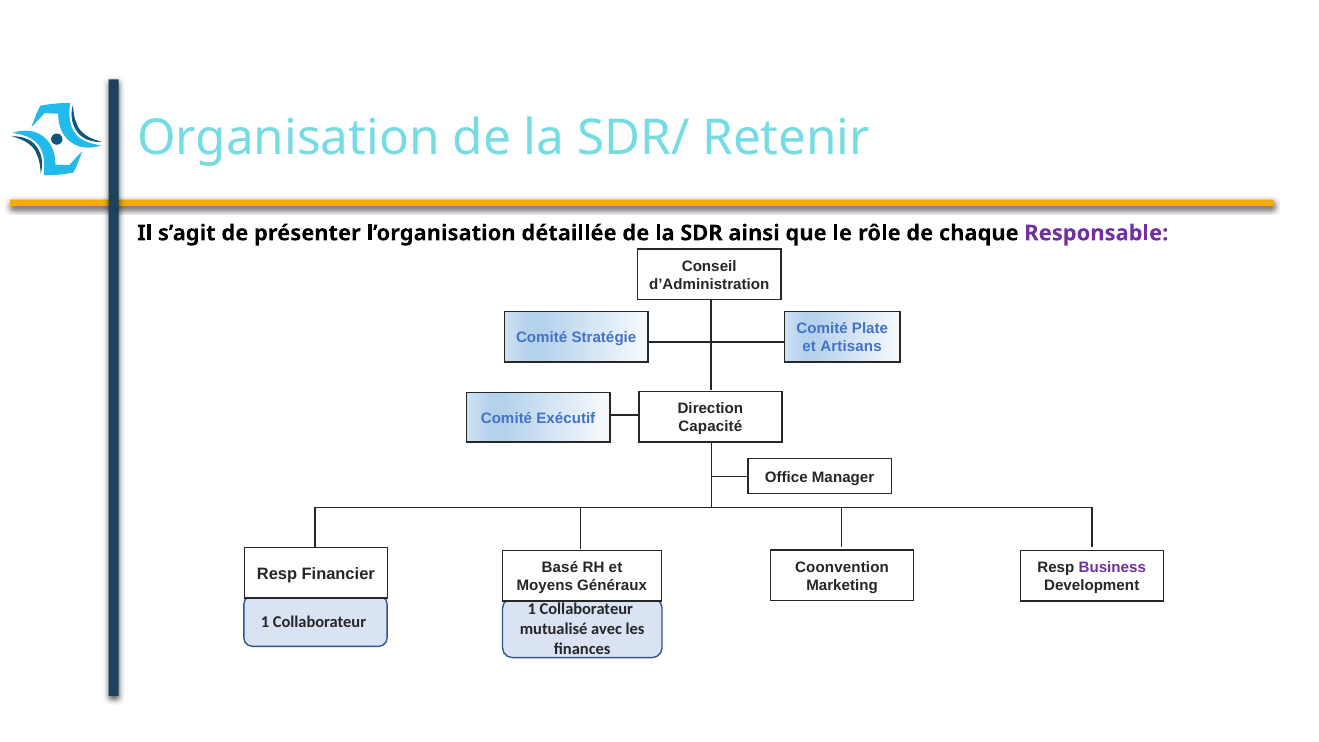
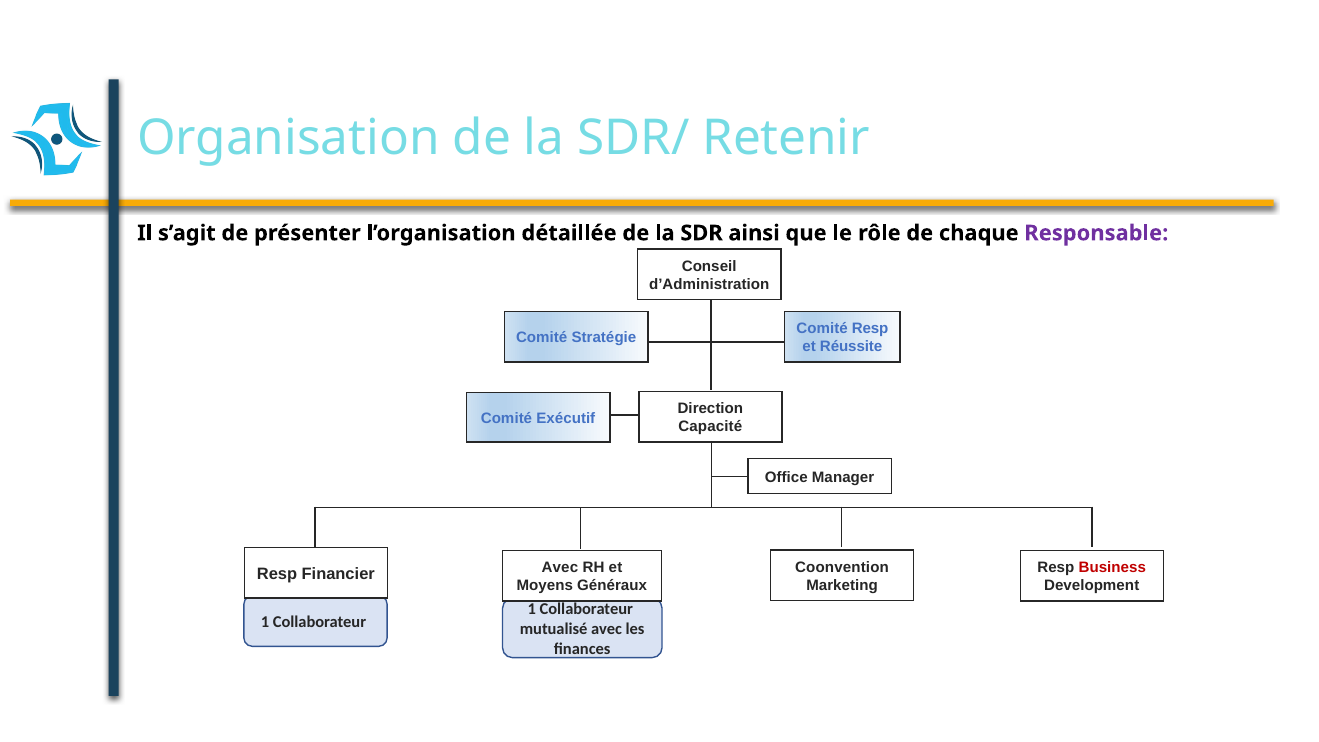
Comité Plate: Plate -> Resp (870, 329)
Artisans: Artisans -> Réussite (851, 347)
Business colour: purple -> red (1112, 567)
Financier Basé: Basé -> Avec (560, 568)
